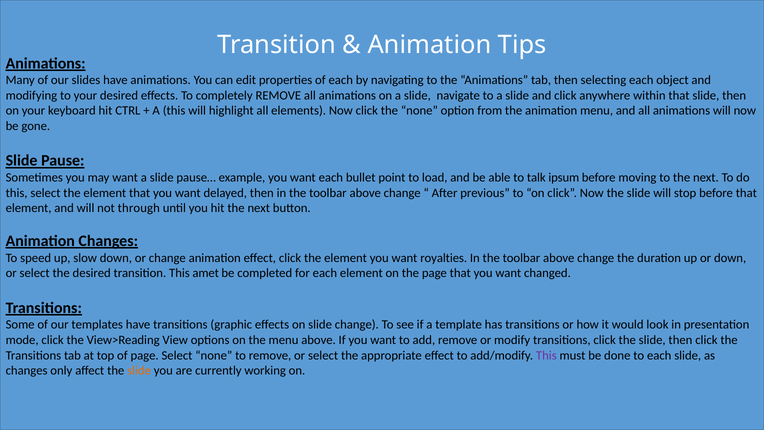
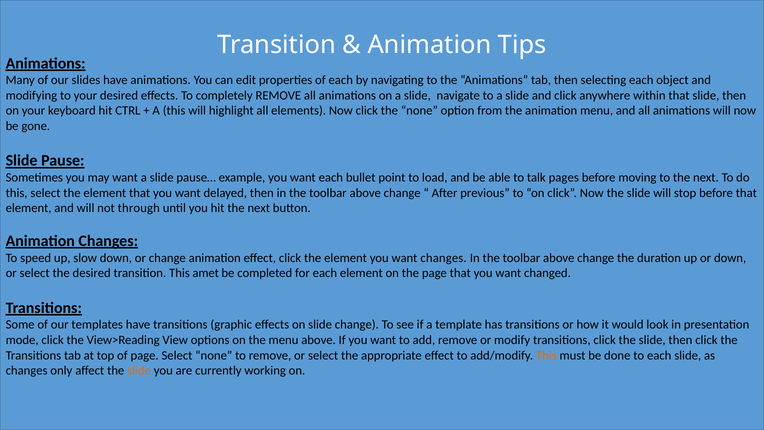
ipsum: ipsum -> pages (564, 178)
want royalties: royalties -> changes (444, 258)
This colour: purple -> orange (546, 355)
